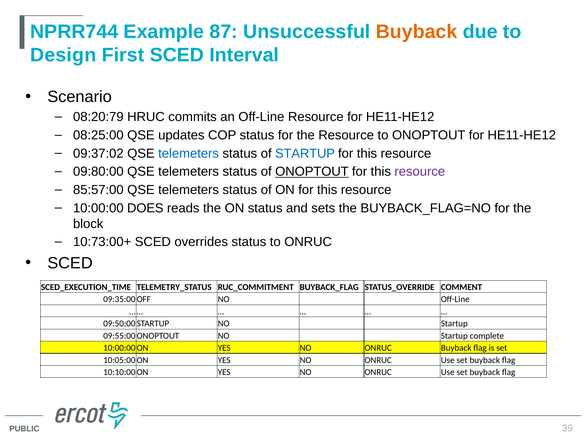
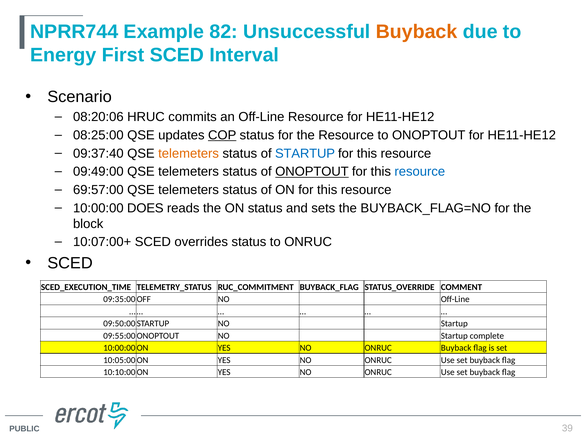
87: 87 -> 82 (224, 32)
Design: Design -> Energy (63, 55)
08:20:79: 08:20:79 -> 08:20:06 (98, 117)
COP underline: none -> present (222, 135)
09:37:02: 09:37:02 -> 09:37:40 (98, 153)
telemeters colour: blue -> orange (189, 153)
09:80:00: 09:80:00 -> 09:49:00 (98, 172)
resource colour: purple -> blue (420, 172)
85:57:00: 85:57:00 -> 69:57:00 (98, 190)
10:73:00+: 10:73:00+ -> 10:07:00+ (102, 242)
